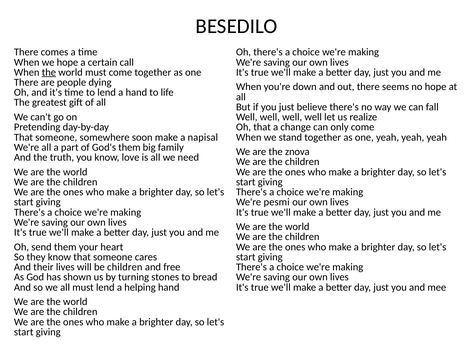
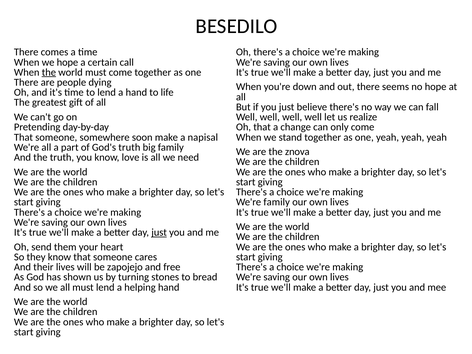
God's them: them -> truth (129, 147)
We're pesmi: pesmi -> family (277, 202)
just underline: none -> present (159, 232)
be children: children -> zapojejo (125, 267)
